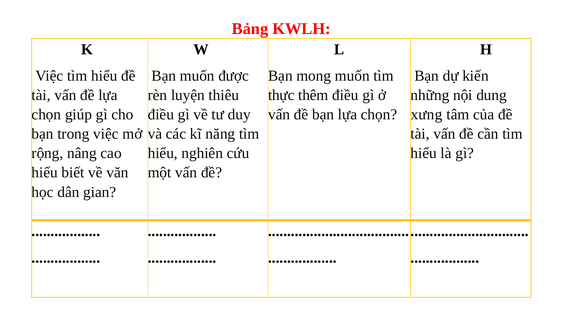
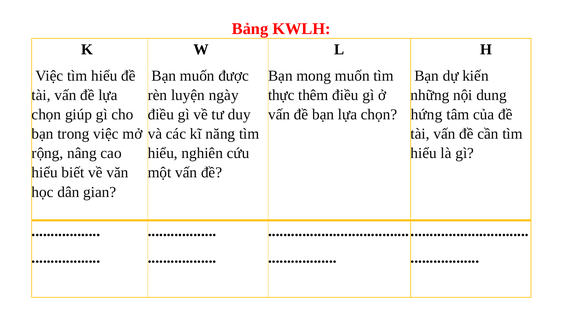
thiêu: thiêu -> ngày (224, 95)
xưng: xưng -> hứng (427, 115)
